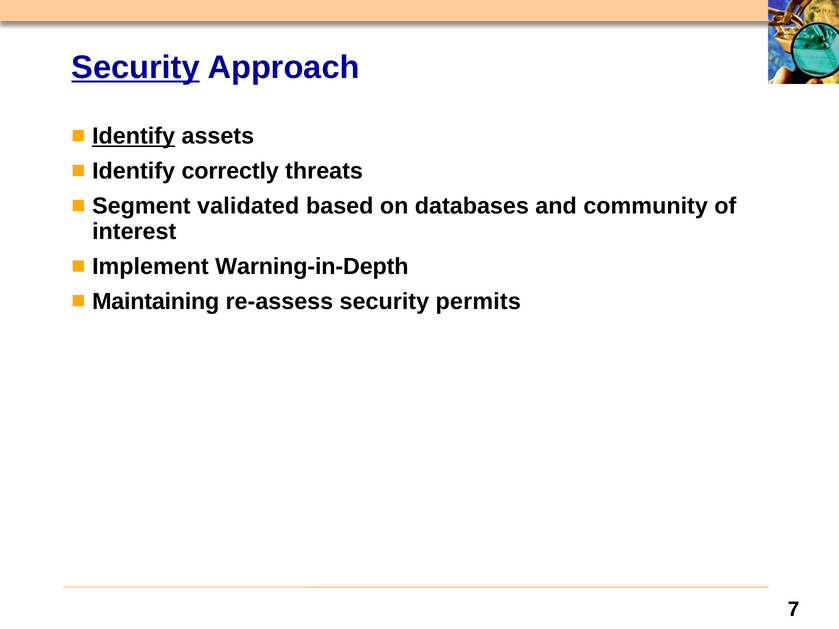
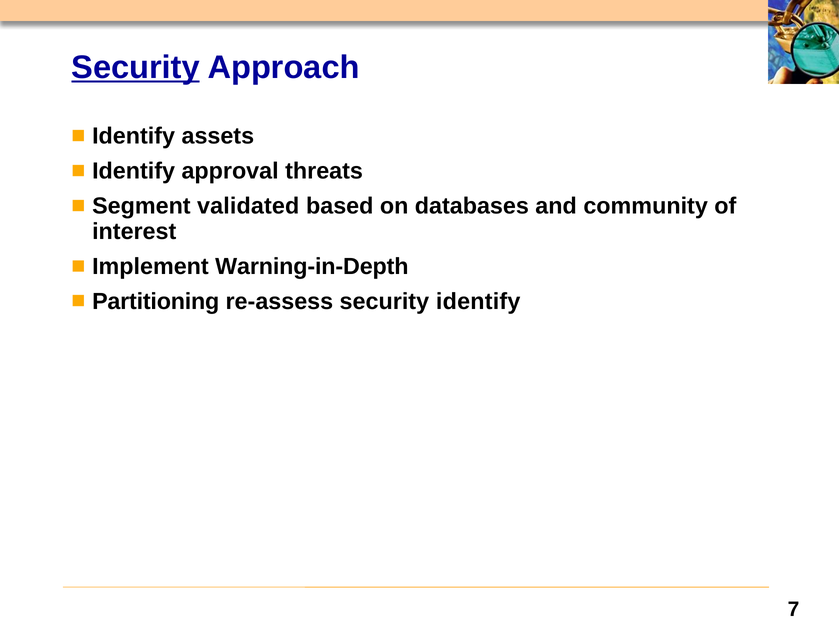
Identify underline: present -> none (134, 136)
correctly: correctly -> approval (230, 171)
Maintaining: Maintaining -> Partitioning (156, 302)
security permits: permits -> identify (478, 302)
